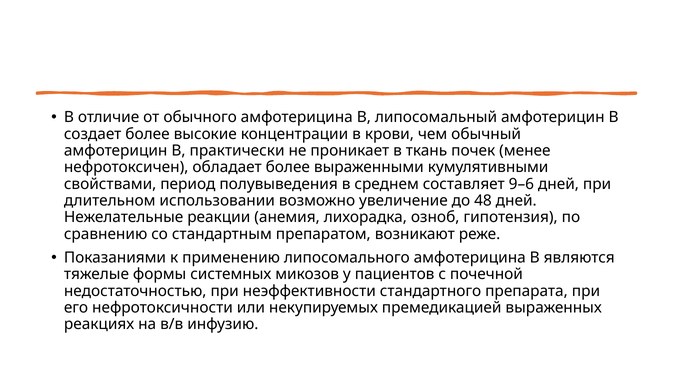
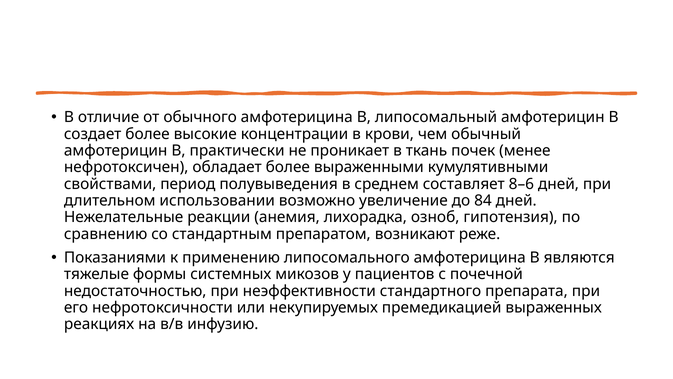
9–6: 9–6 -> 8–6 (521, 184)
48: 48 -> 84 (483, 200)
